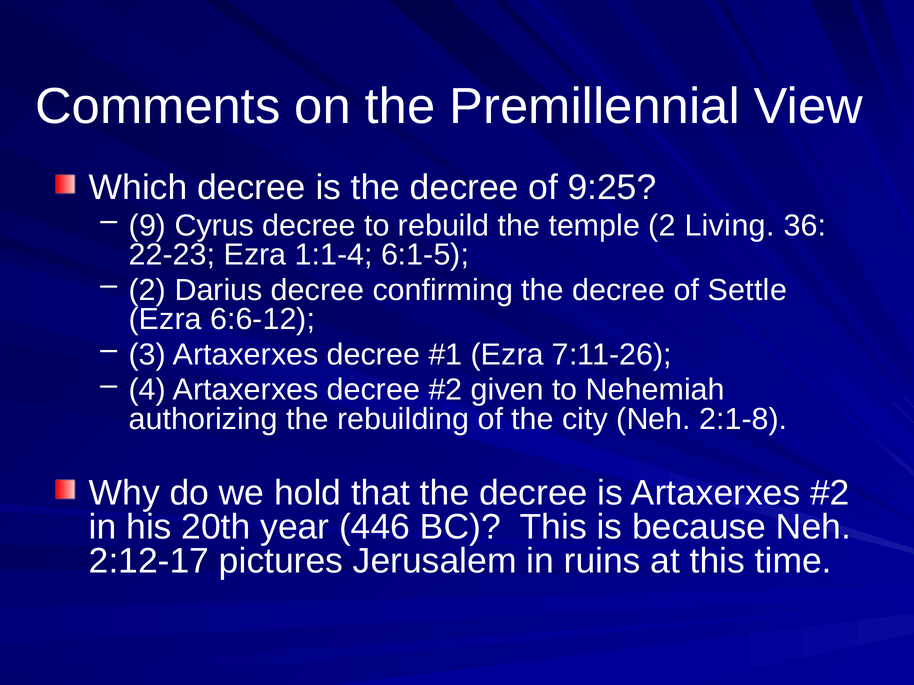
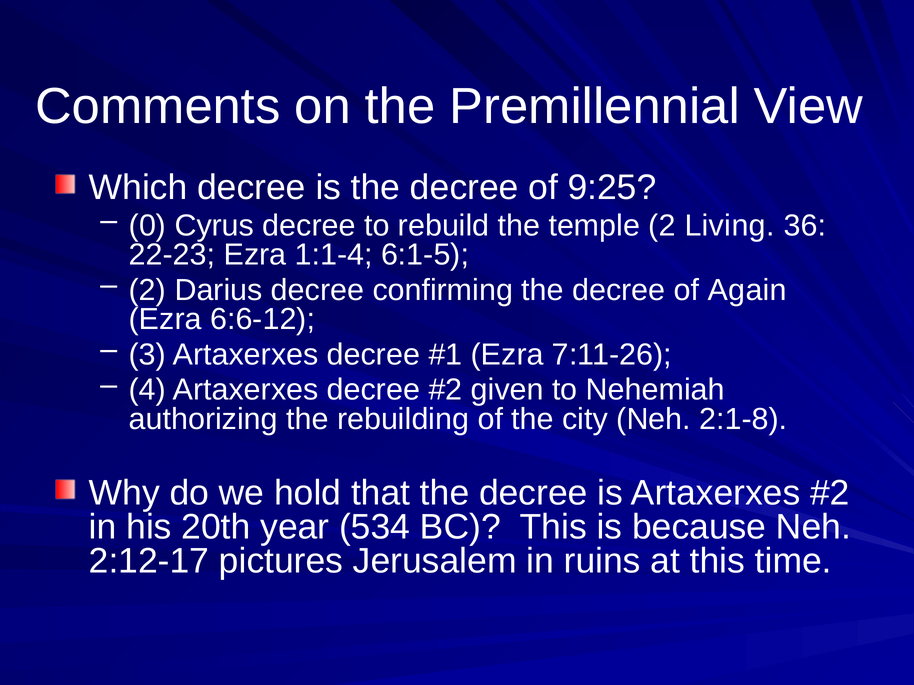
9: 9 -> 0 (148, 226)
Settle: Settle -> Again (747, 290)
446: 446 -> 534 (375, 527)
